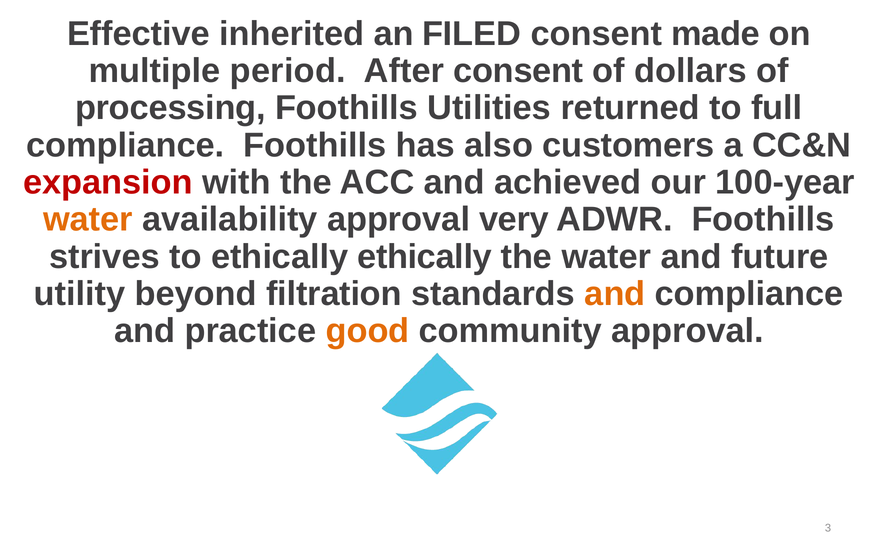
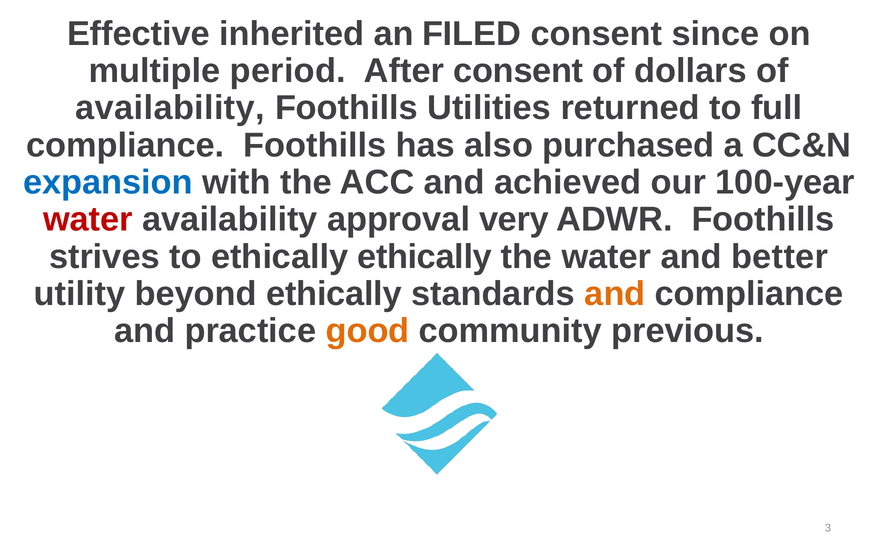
made: made -> since (715, 34)
processing: processing -> availability (170, 108)
customers: customers -> purchased (628, 145)
expansion colour: red -> blue (108, 182)
water colour: orange -> red (88, 219)
future: future -> better (780, 257)
beyond filtration: filtration -> ethically (334, 294)
community approval: approval -> previous (688, 331)
